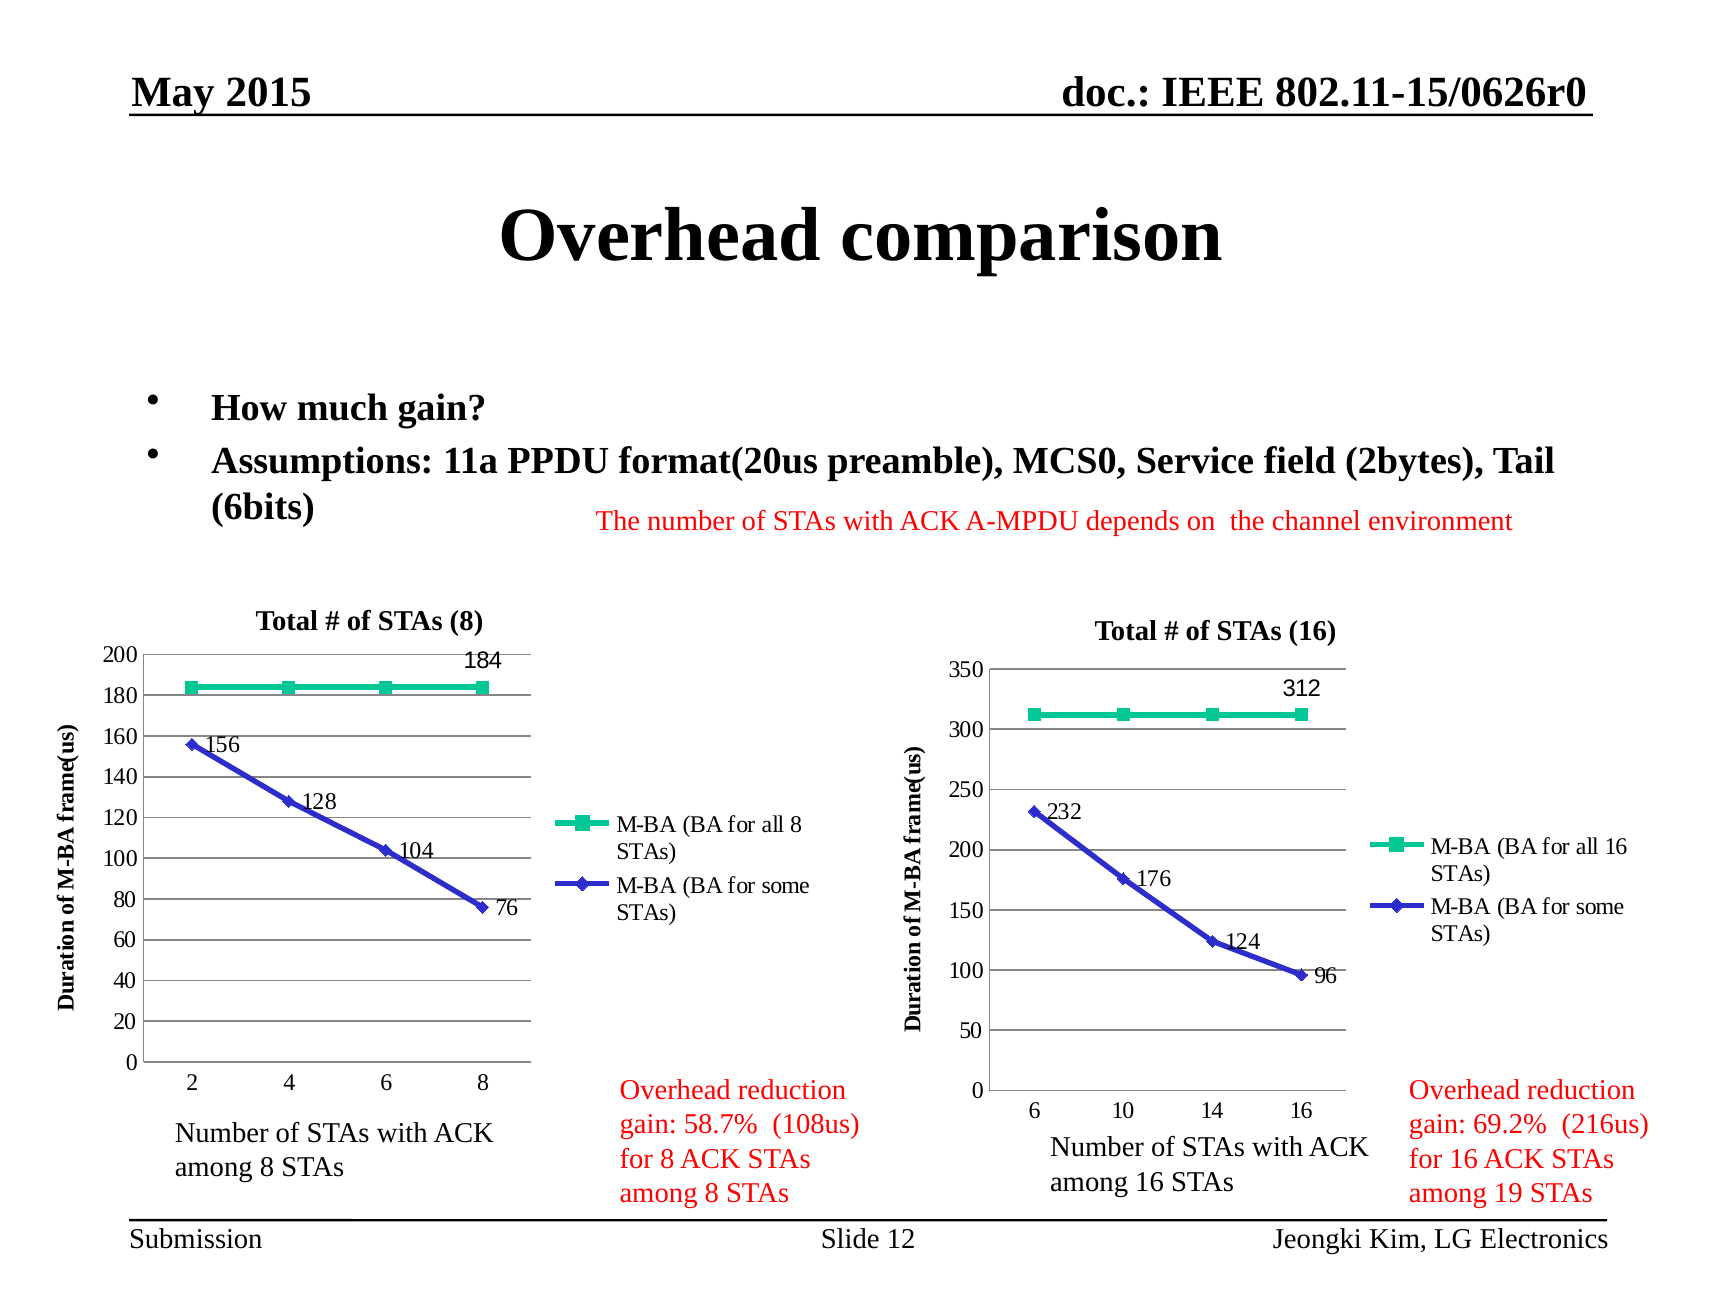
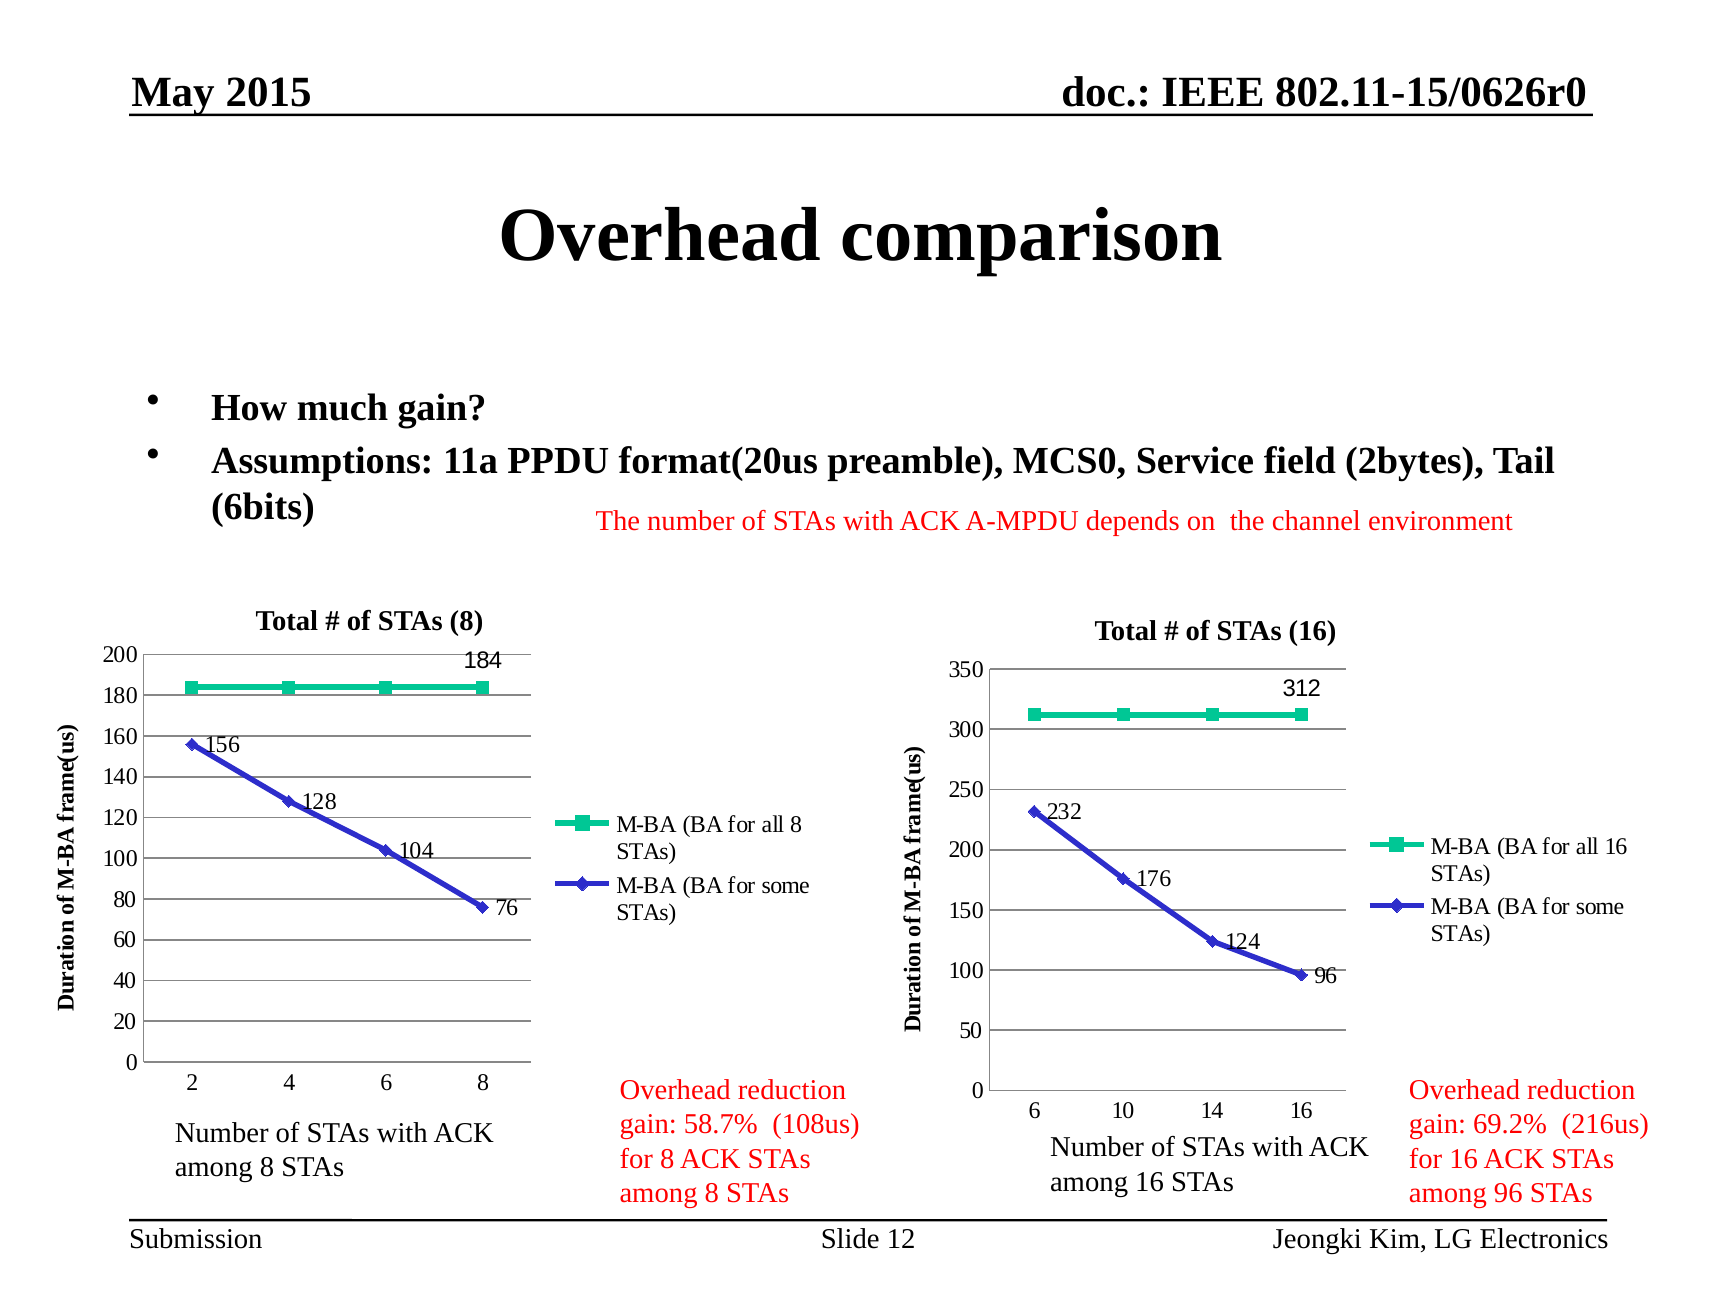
among 19: 19 -> 96 (1508, 1193)
